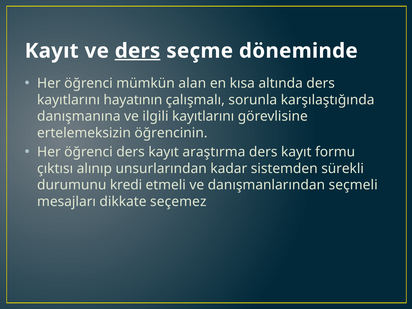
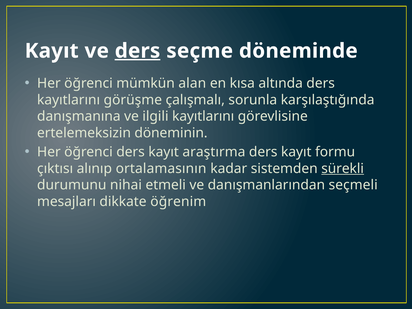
hayatının: hayatının -> görüşme (133, 100)
öğrencinin: öğrencinin -> döneminin (171, 133)
unsurlarından: unsurlarından -> ortalamasının (161, 169)
sürekli underline: none -> present (343, 169)
kredi: kredi -> nihai (126, 185)
seçemez: seçemez -> öğrenim (178, 201)
